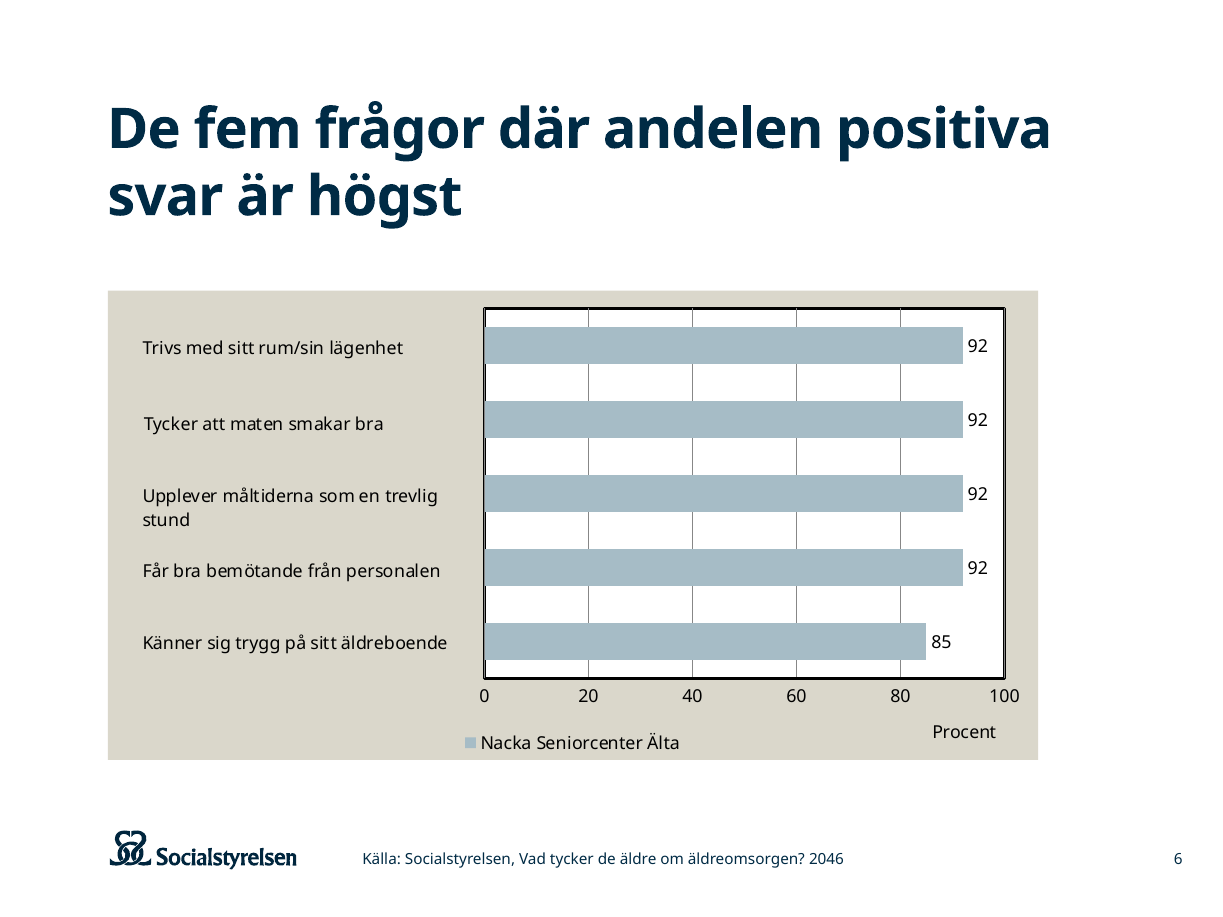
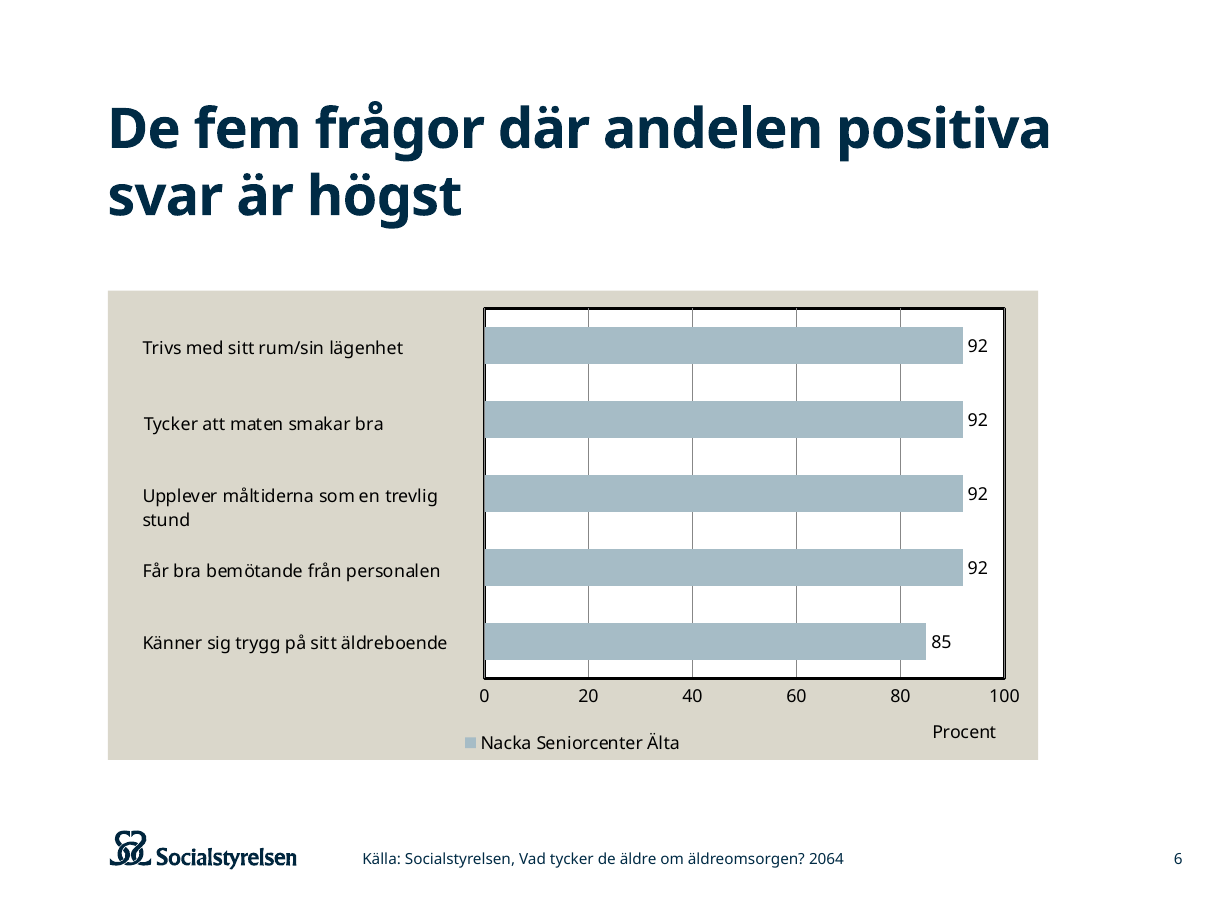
2046: 2046 -> 2064 (826, 860)
